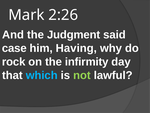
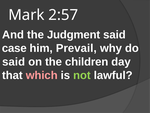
2:26: 2:26 -> 2:57 (63, 15)
Having: Having -> Prevail (76, 48)
rock: rock -> said (14, 62)
infirmity: infirmity -> children (87, 62)
which colour: light blue -> pink (42, 75)
